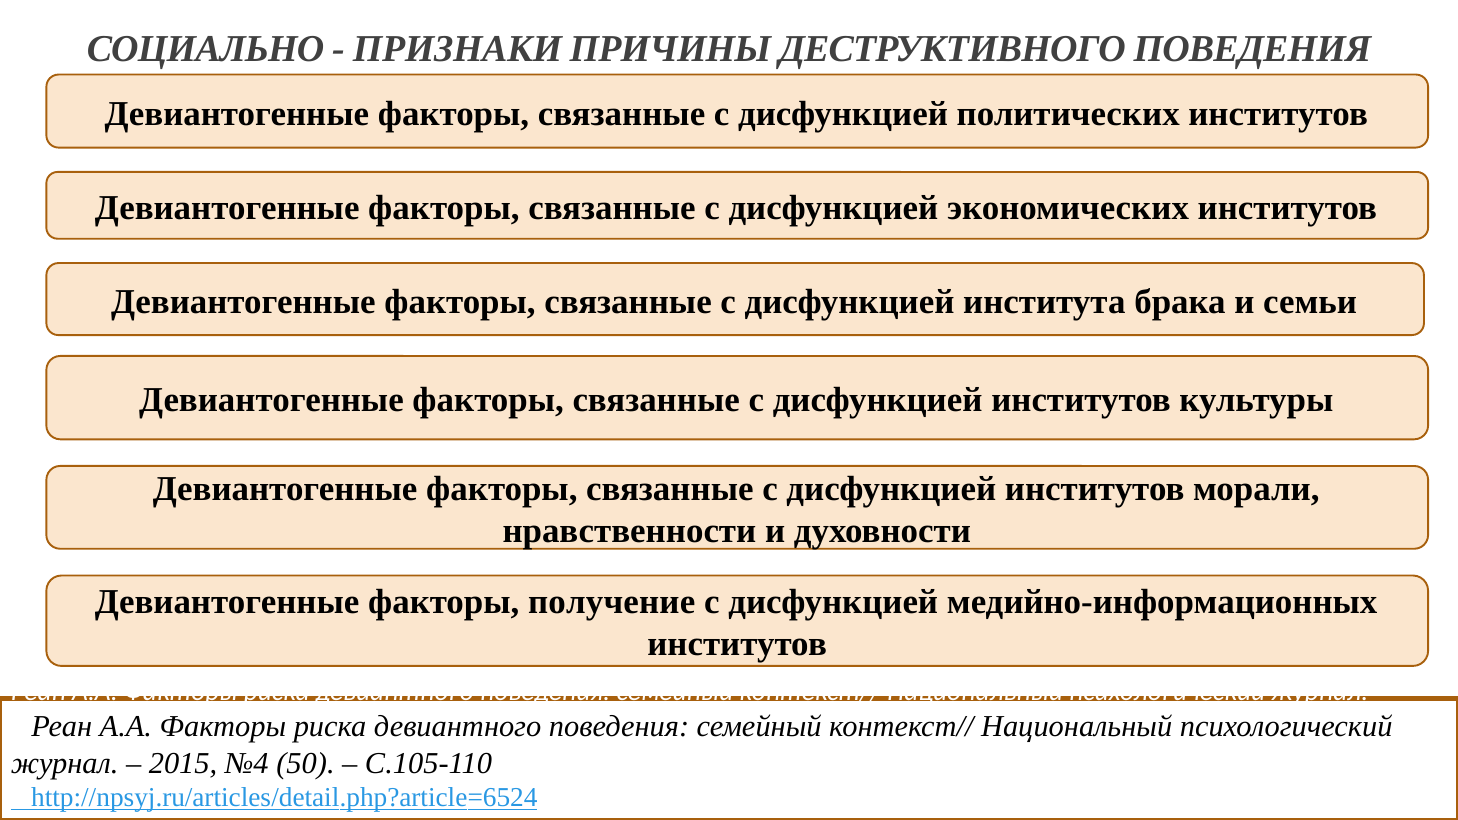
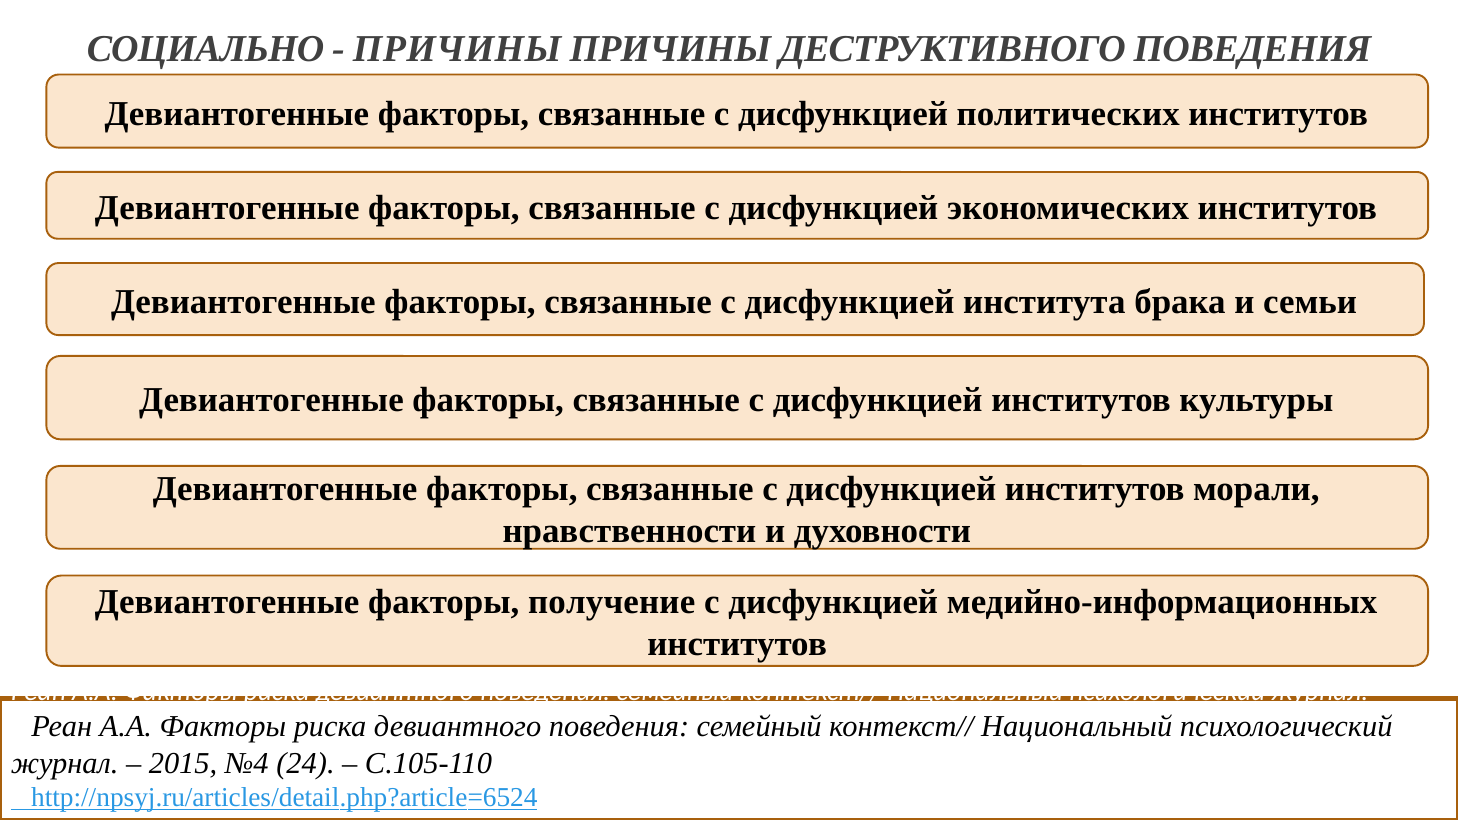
ПРИЗНАКИ: ПРИЗНАКИ -> ПРИЧИНЫ (457, 49)
50: 50 -> 24 (305, 763)
